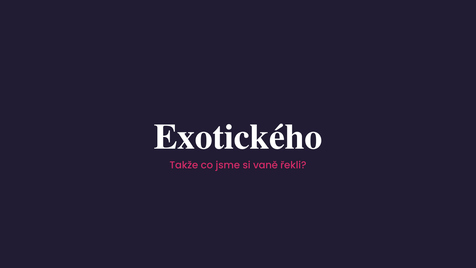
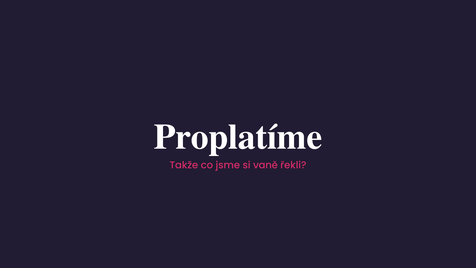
Exotického: Exotického -> Proplatíme (238, 137)
